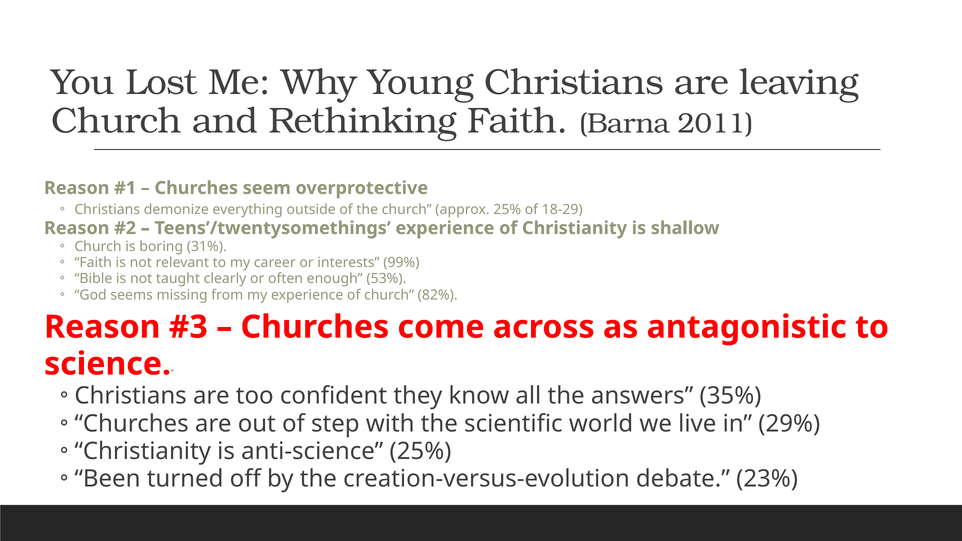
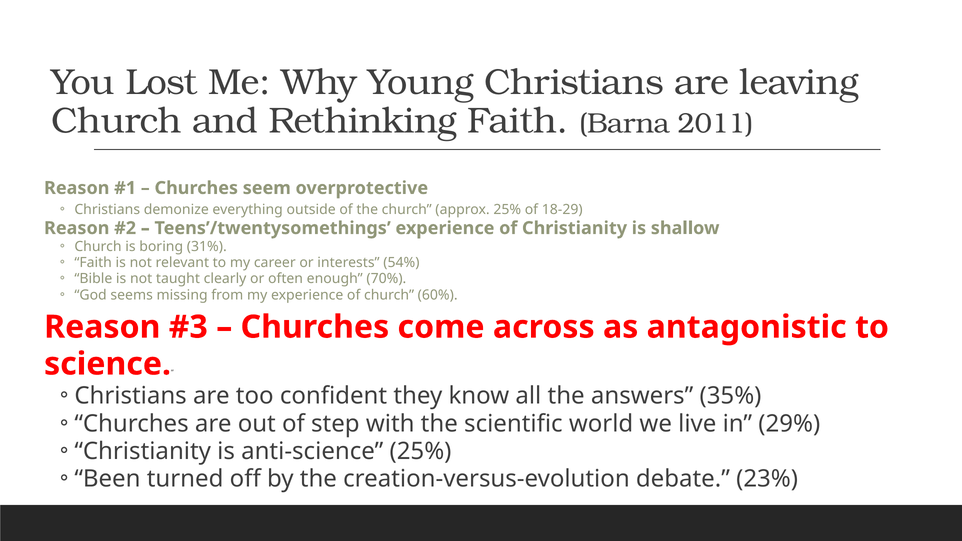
99%: 99% -> 54% (401, 263)
53%: 53% -> 70% (386, 279)
82%: 82% -> 60% (438, 295)
